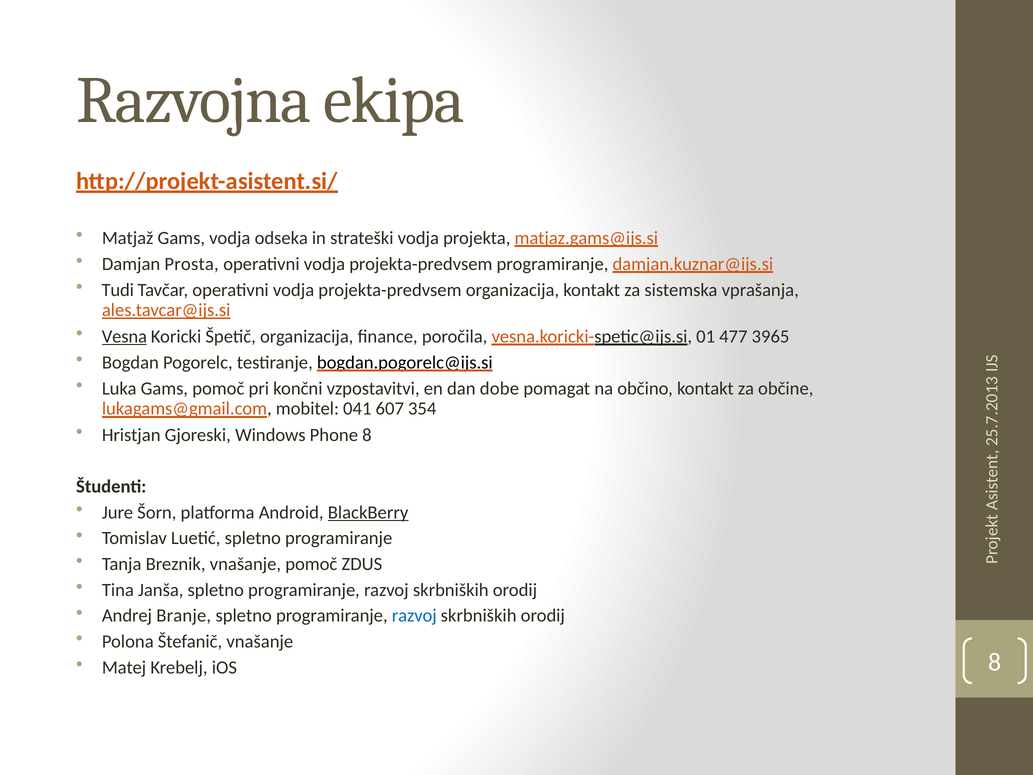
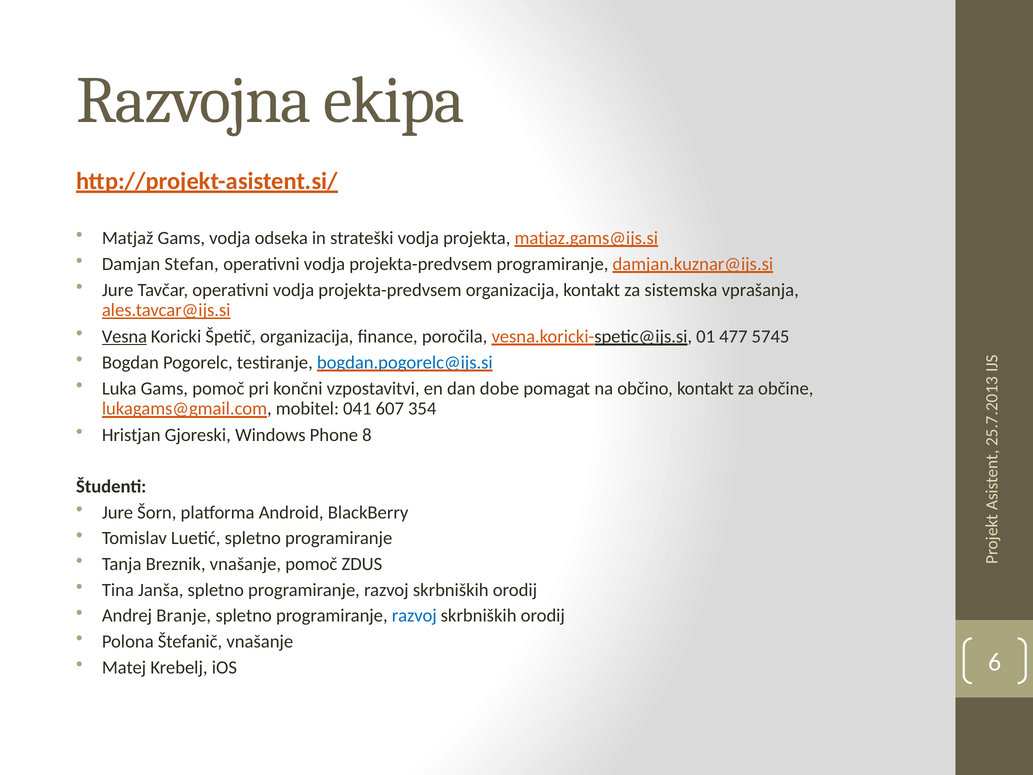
Prosta: Prosta -> Stefan (192, 264)
Tudi: Tudi -> Jure (118, 290)
3965: 3965 -> 5745 (771, 336)
bogdan.pogorelc@ijs.si colour: black -> blue (405, 362)
BlackBerry underline: present -> none (368, 512)
iOS 8: 8 -> 6 (995, 662)
